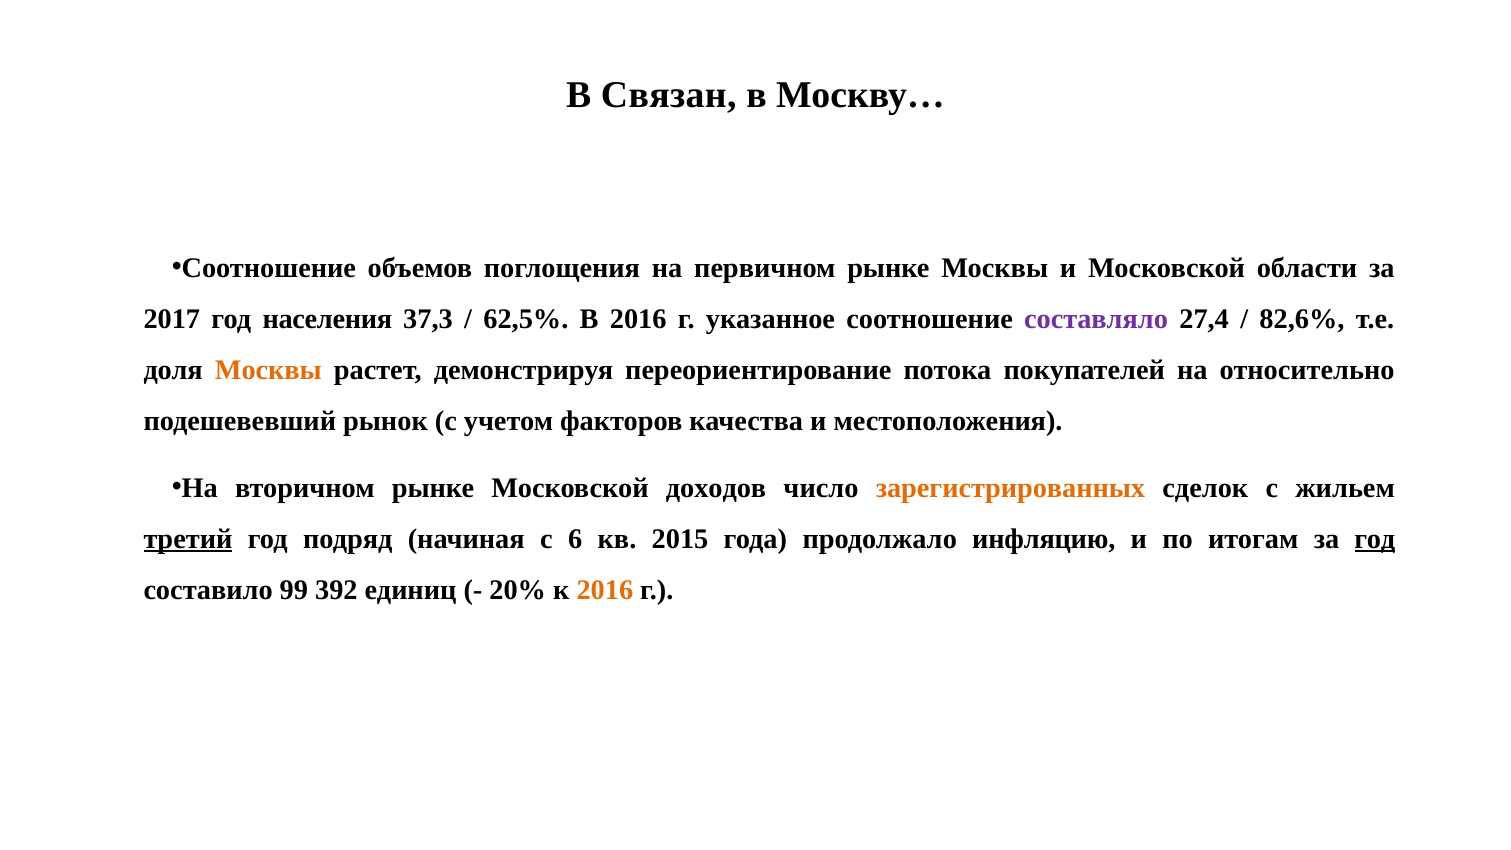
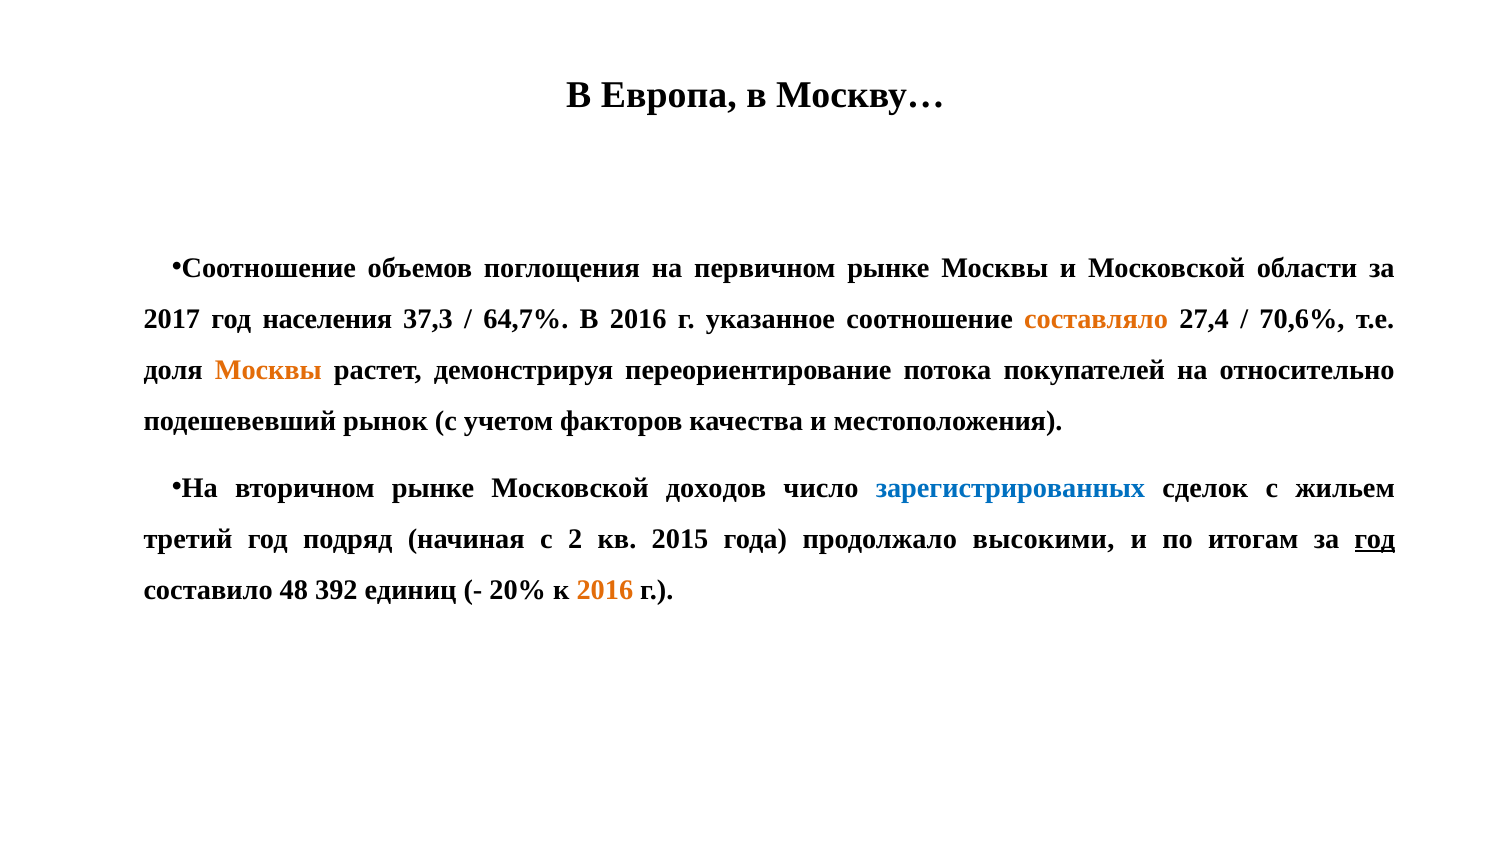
Связан: Связан -> Европа (669, 95)
62,5%: 62,5% -> 64,7% (526, 319)
составляло colour: purple -> orange (1096, 319)
82,6%: 82,6% -> 70,6% (1302, 319)
зарегистрированных colour: orange -> blue (1010, 488)
третий underline: present -> none (188, 539)
6: 6 -> 2 (575, 539)
инфляцию: инфляцию -> высокими (1044, 539)
99: 99 -> 48 (294, 590)
